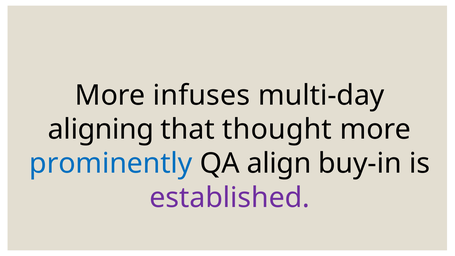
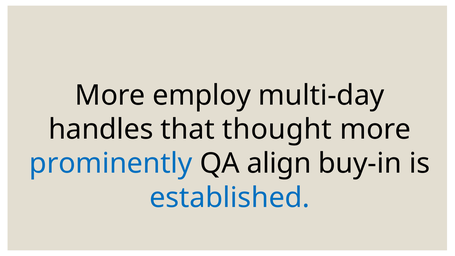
infuses: infuses -> employ (202, 95)
aligning: aligning -> handles (101, 129)
established colour: purple -> blue (230, 198)
